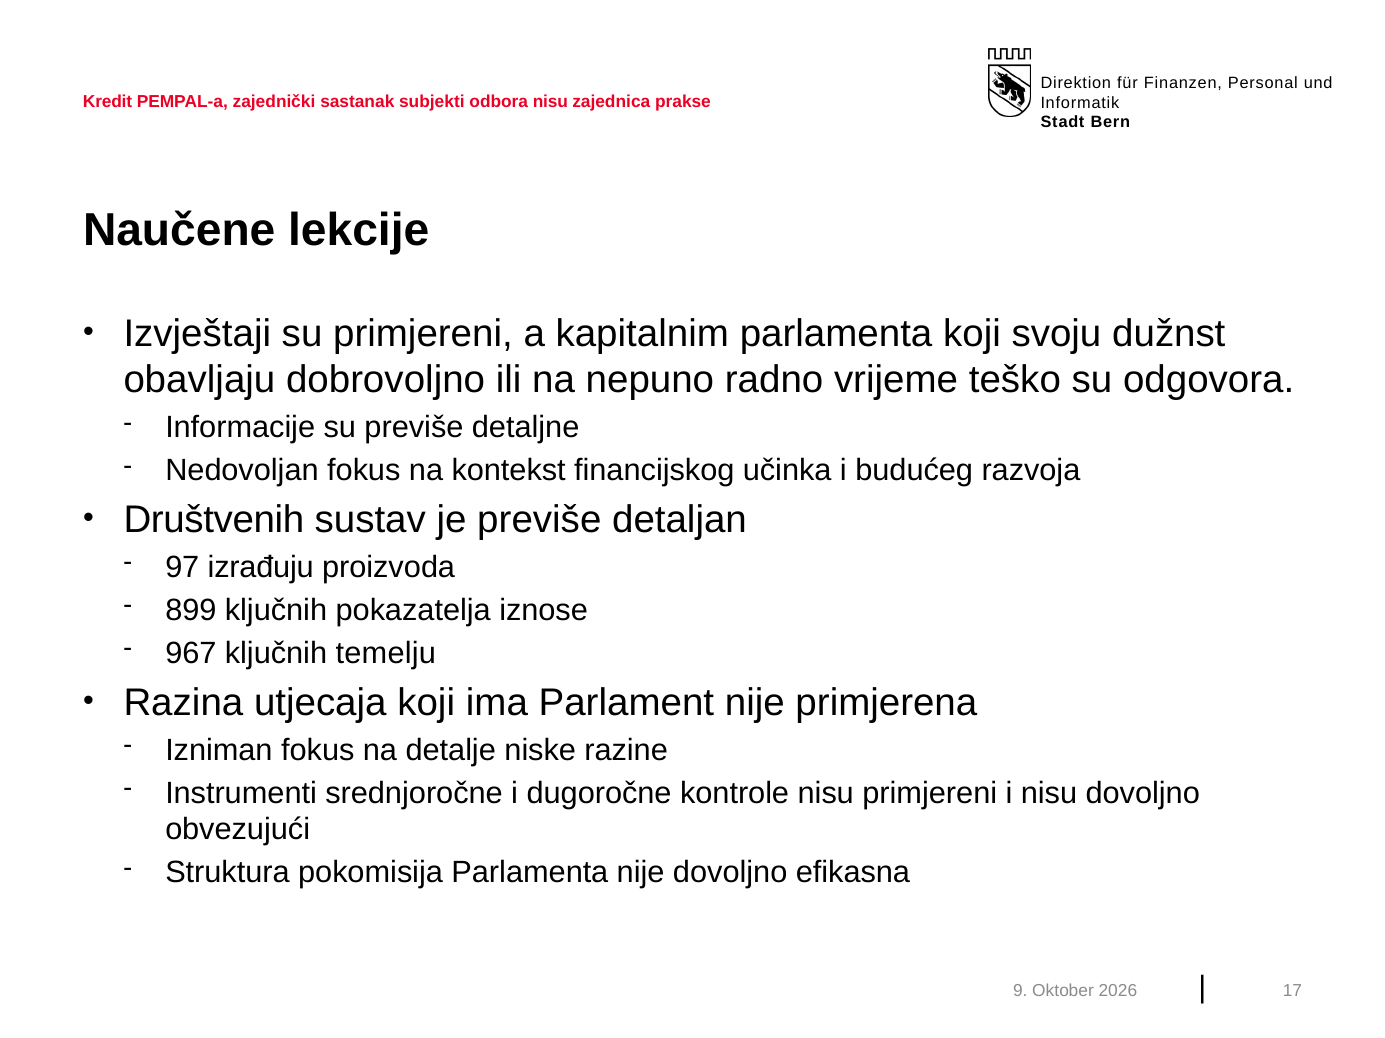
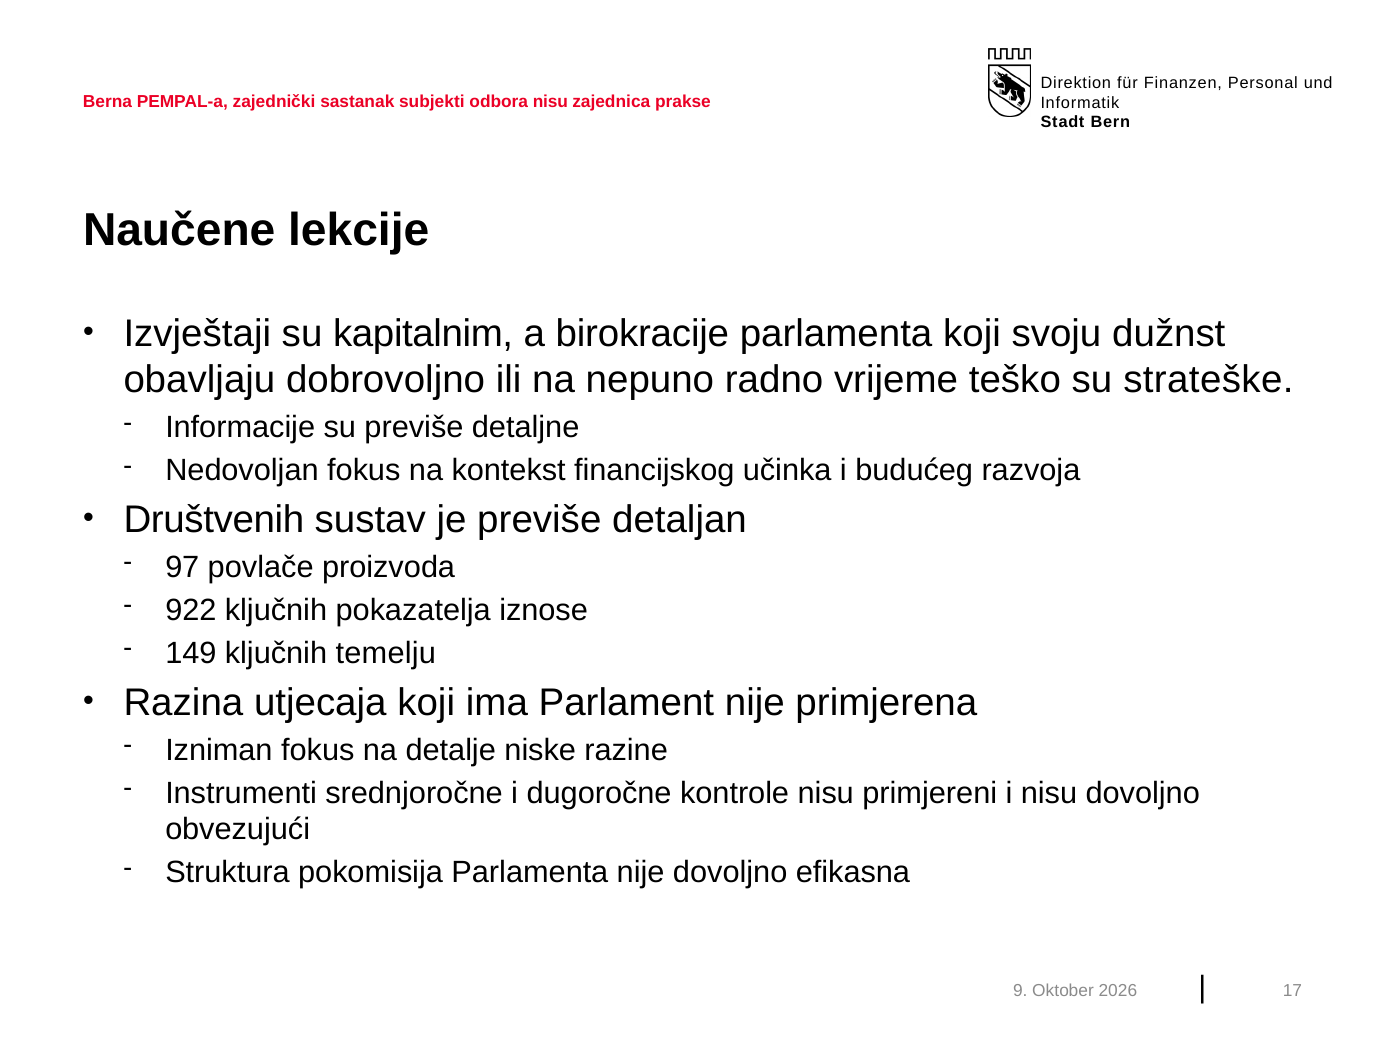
Kredit: Kredit -> Berna (107, 102)
su primjereni: primjereni -> kapitalnim (423, 334)
kapitalnim: kapitalnim -> birokracije (642, 334)
odgovora: odgovora -> strateške (1208, 380)
izrađuju: izrađuju -> povlače (261, 568)
899: 899 -> 922 (191, 611)
967: 967 -> 149 (191, 654)
